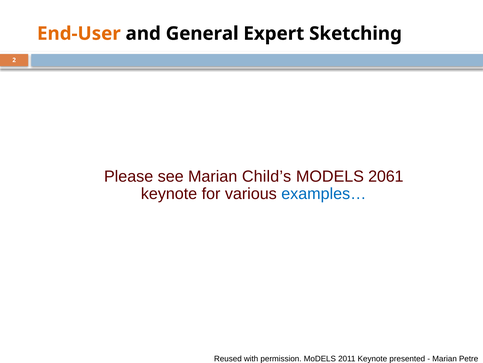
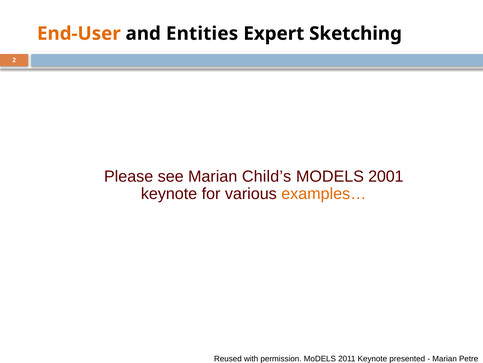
General: General -> Entities (202, 34)
2061: 2061 -> 2001 (386, 176)
examples… colour: blue -> orange (324, 193)
